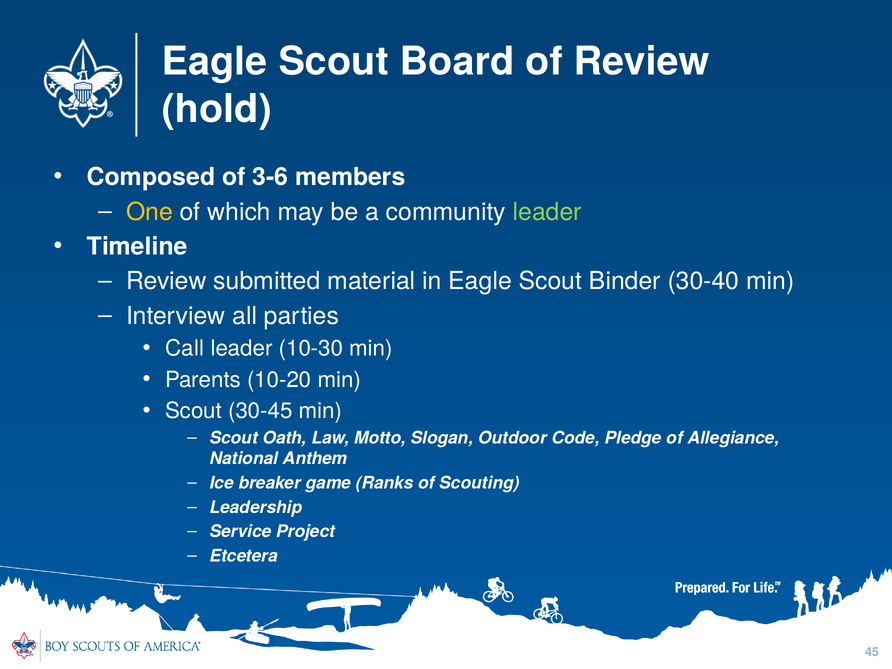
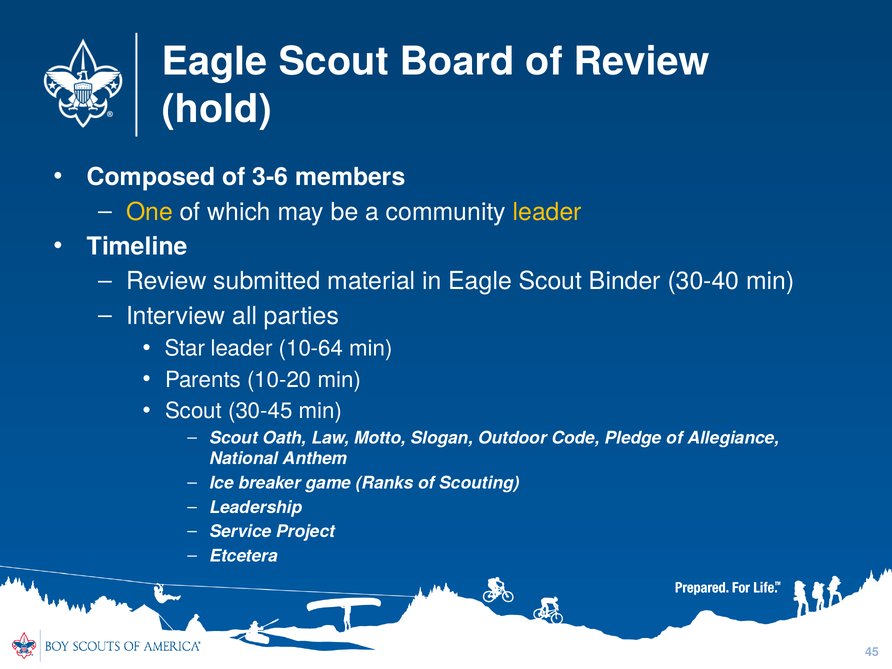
leader colour: light green -> yellow (547, 212)
Call: Call -> Star (185, 348)
10-30: 10-30 -> 10-64 (311, 348)
